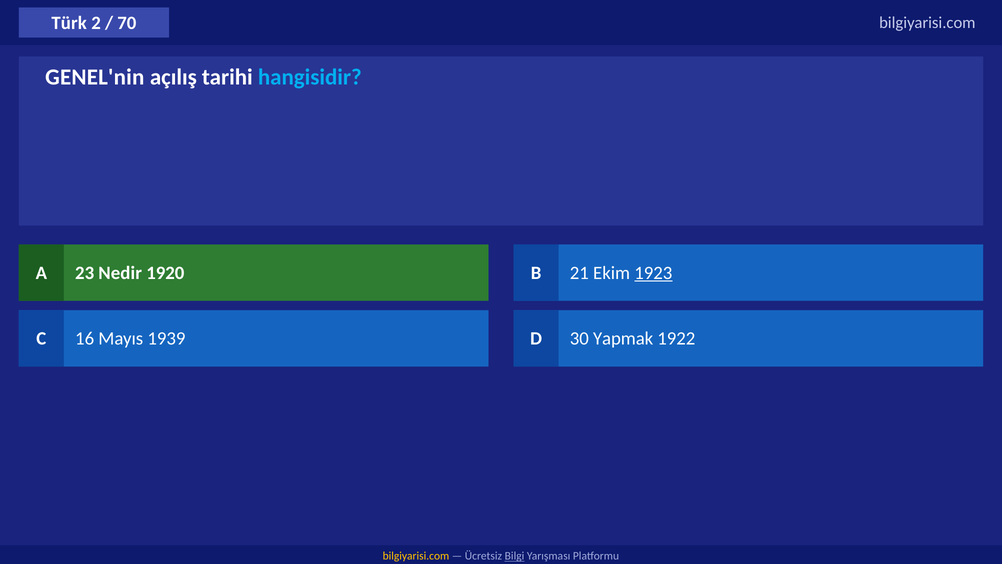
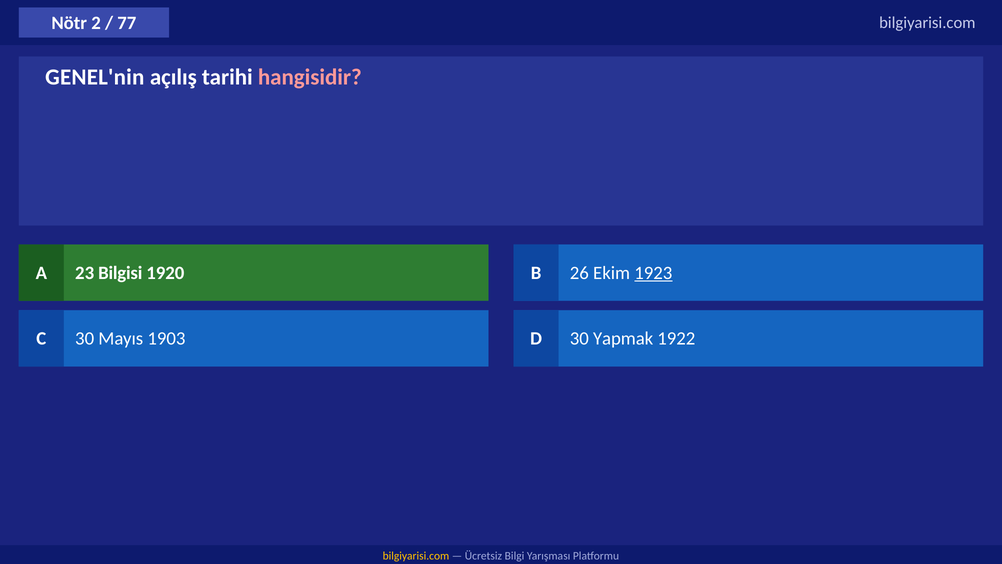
Türk: Türk -> Nötr (69, 23)
70: 70 -> 77 (127, 23)
hangisidir colour: light blue -> pink (310, 77)
Nedir: Nedir -> Bilgisi (120, 273)
21: 21 -> 26 (579, 273)
C 16: 16 -> 30 (85, 338)
1939: 1939 -> 1903 (166, 338)
Bilgi underline: present -> none (515, 556)
